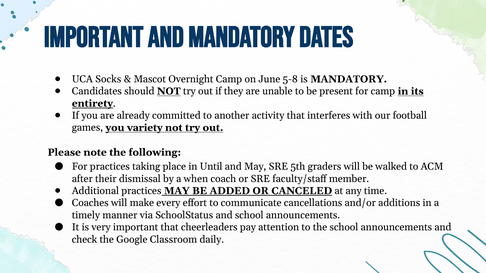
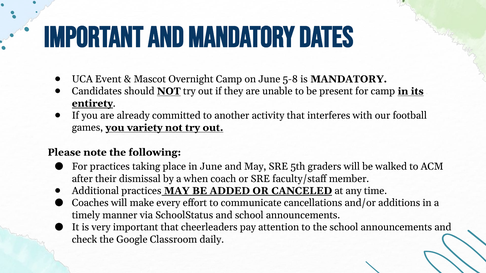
Socks: Socks -> Event (108, 79)
in Until: Until -> June (211, 167)
